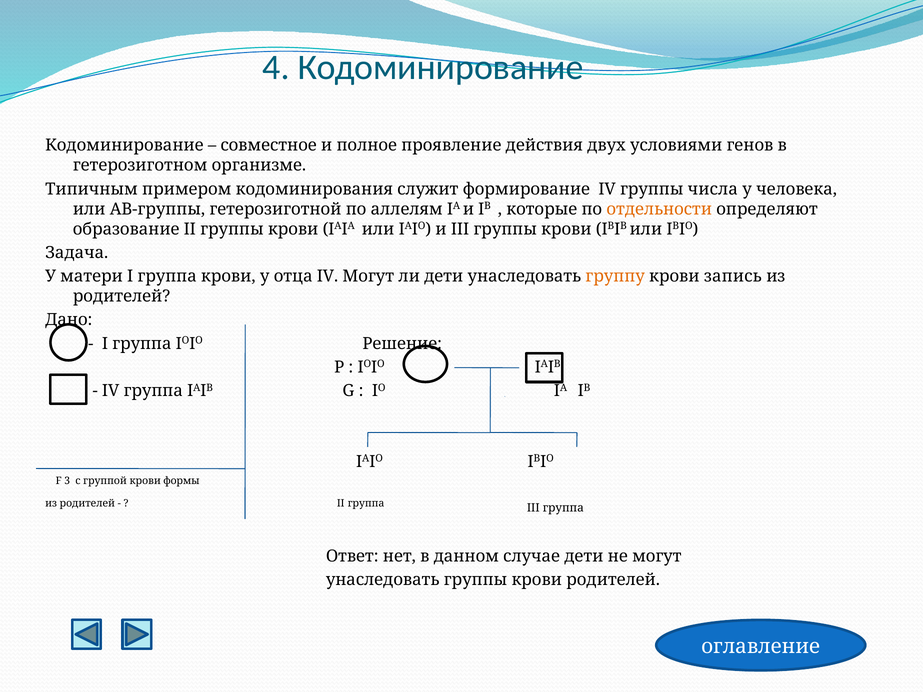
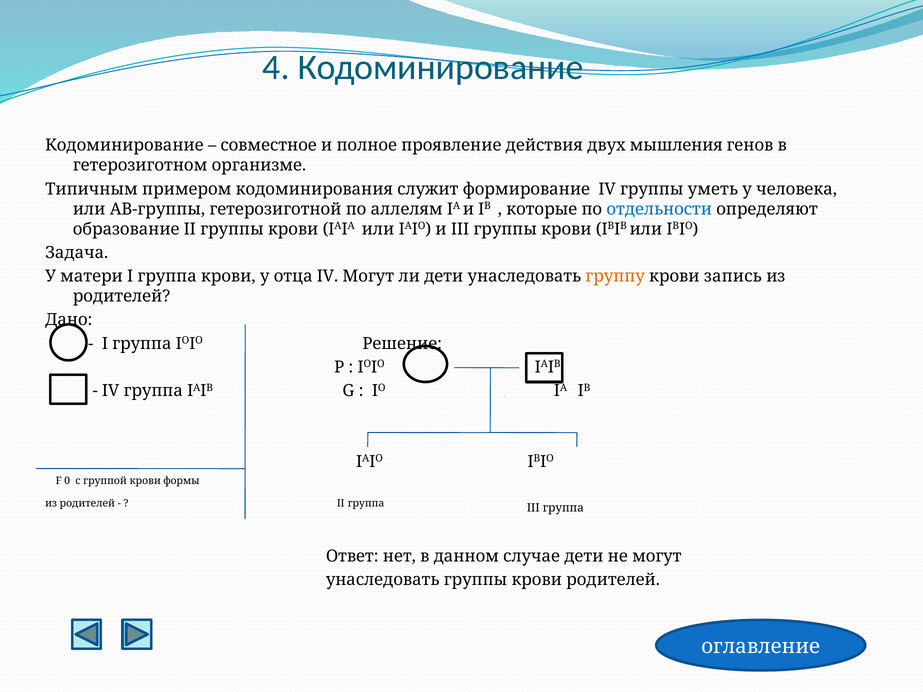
условиями: условиями -> мышления (676, 146)
числа: числа -> уметь (713, 189)
отдельности colour: orange -> blue (659, 209)
3: 3 -> 0 (67, 481)
